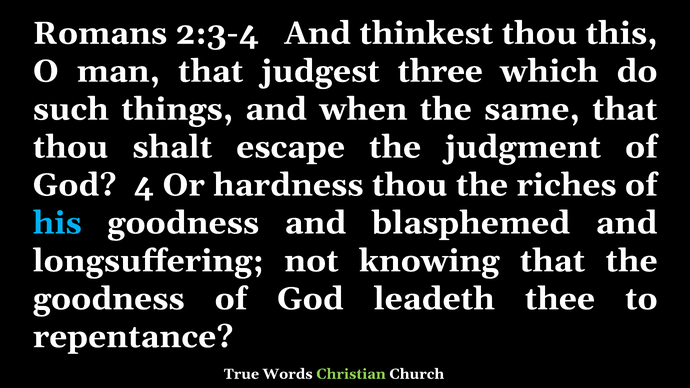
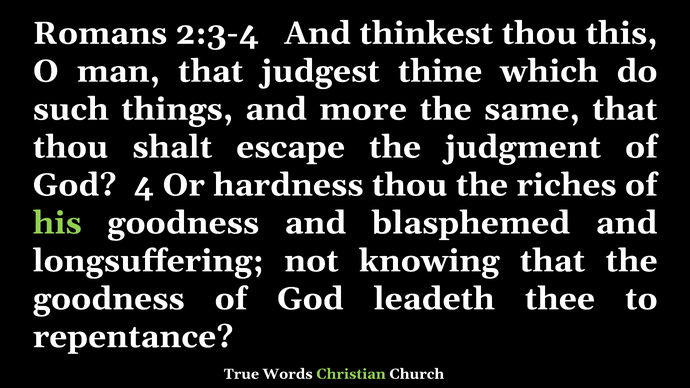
three: three -> thine (440, 71)
when: when -> more (363, 109)
his colour: light blue -> light green (57, 223)
